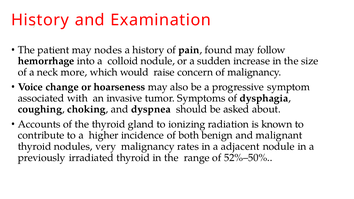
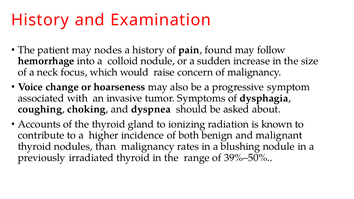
more: more -> focus (74, 72)
very: very -> than (106, 147)
adjacent: adjacent -> blushing (240, 147)
52%–50%: 52%–50% -> 39%–50% (248, 158)
